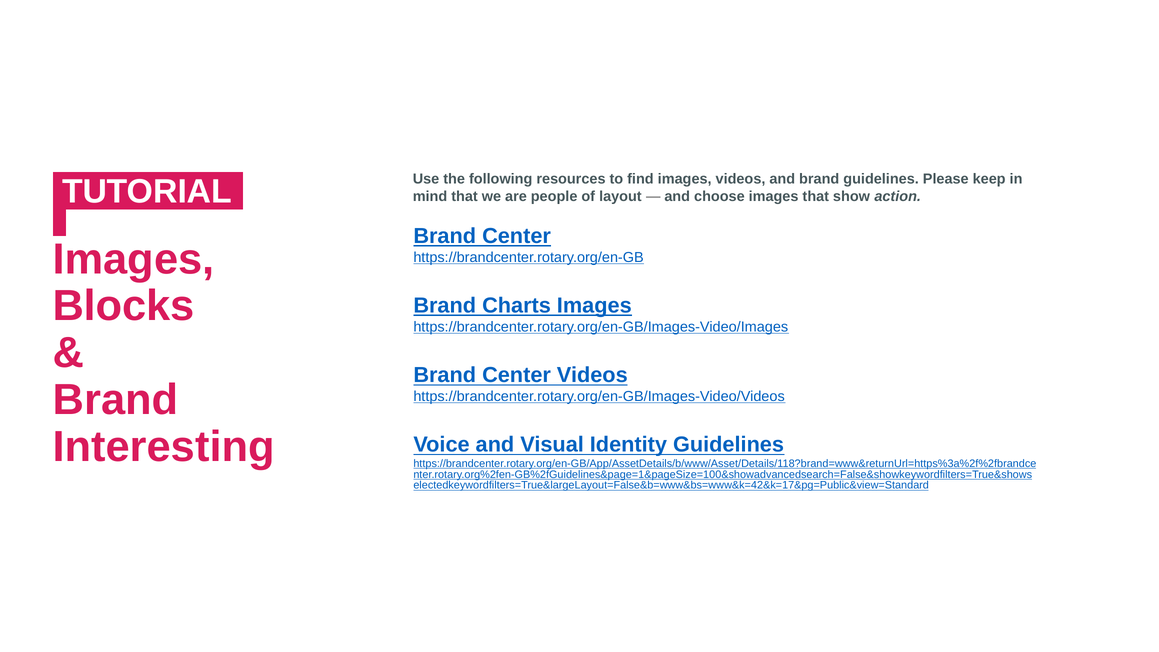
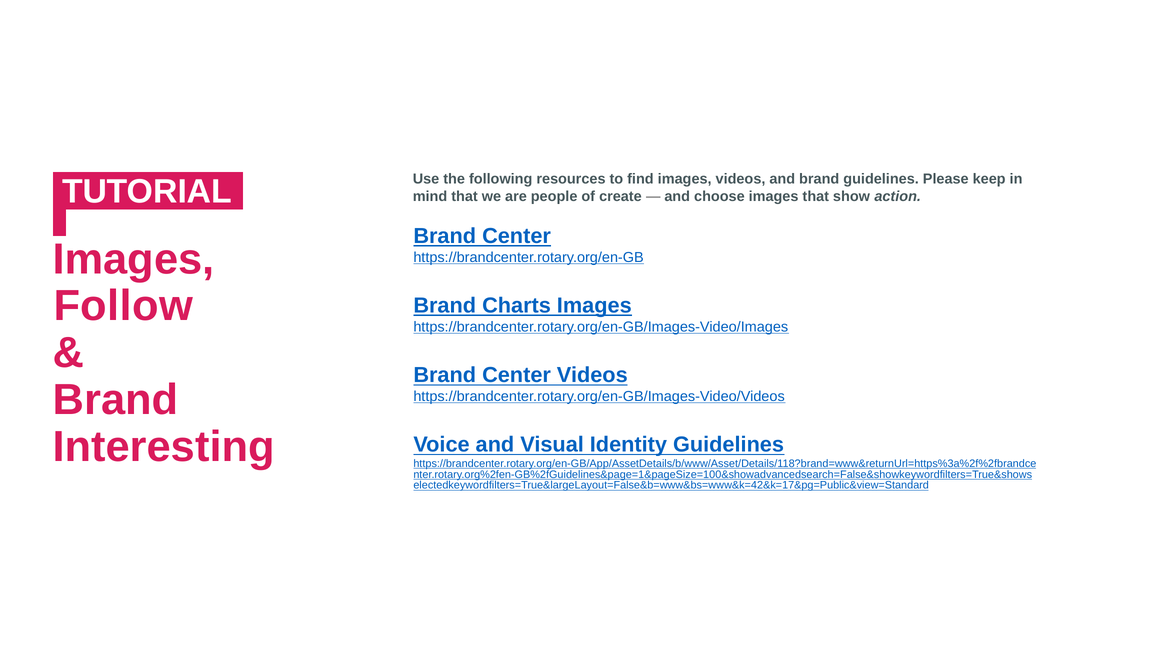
layout: layout -> create (620, 197)
Blocks: Blocks -> Follow (123, 306)
